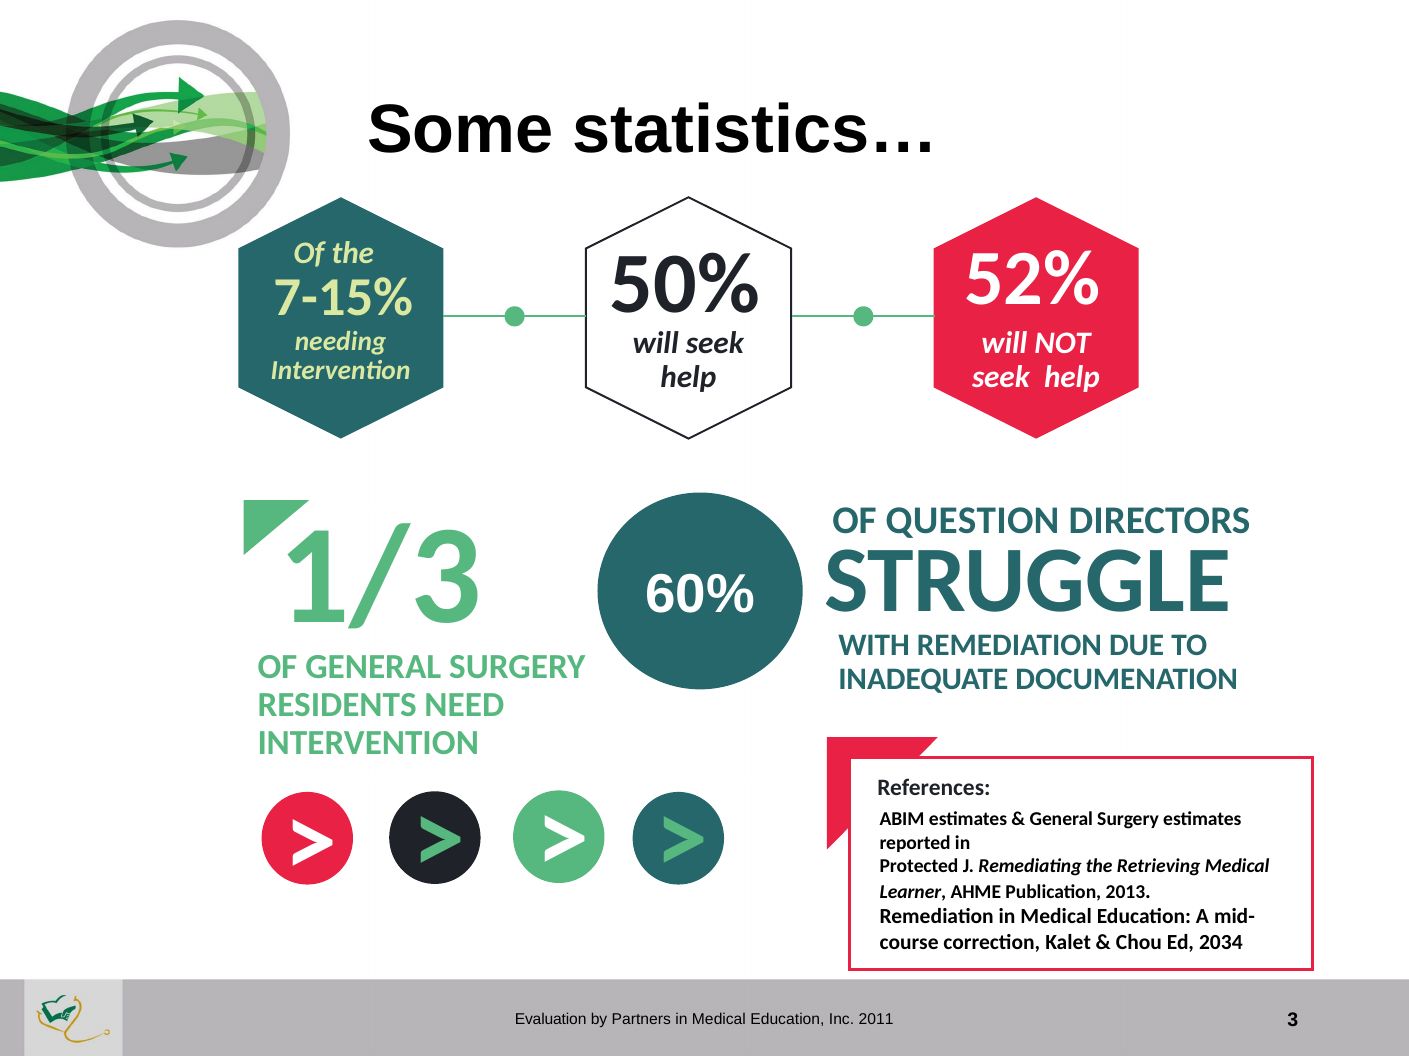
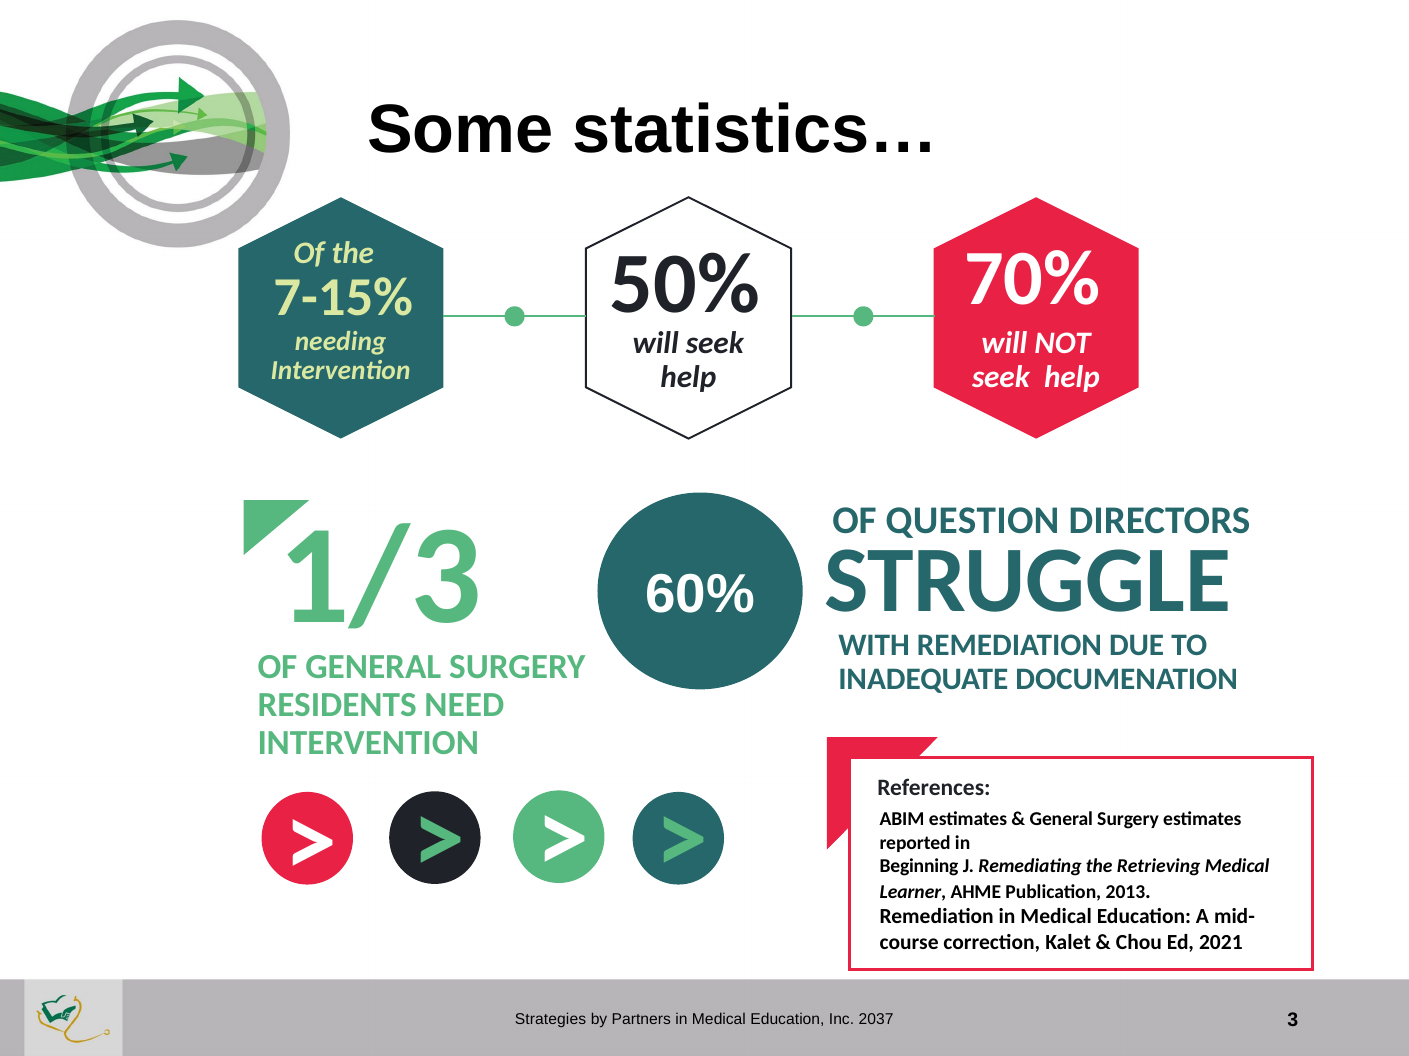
52%: 52% -> 70% (1033, 279)
Protected: Protected -> Beginning (919, 867)
2034: 2034 -> 2021 (1221, 943)
Evaluation: Evaluation -> Strategies (551, 1020)
2011: 2011 -> 2037 (876, 1020)
